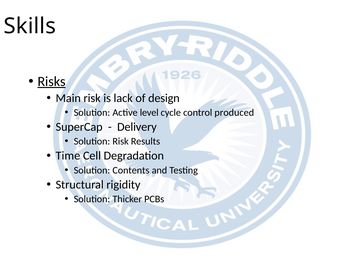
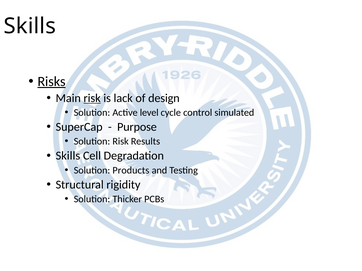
risk underline: none -> present (92, 98)
produced: produced -> simulated (234, 113)
Delivery: Delivery -> Purpose (137, 127)
Time: Time -> Skills (68, 156)
Contents: Contents -> Products (131, 171)
